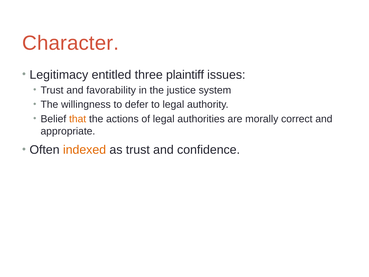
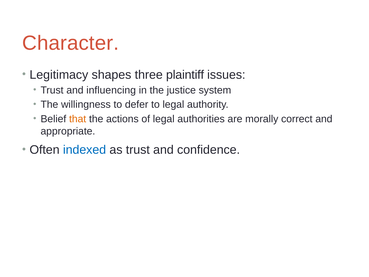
entitled: entitled -> shapes (111, 75)
favorability: favorability -> influencing (111, 90)
indexed colour: orange -> blue (85, 150)
